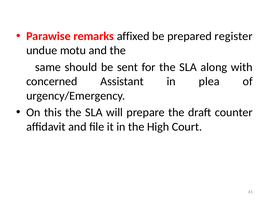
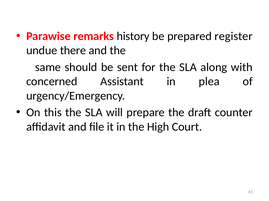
affixed: affixed -> history (133, 36)
motu: motu -> there (73, 51)
